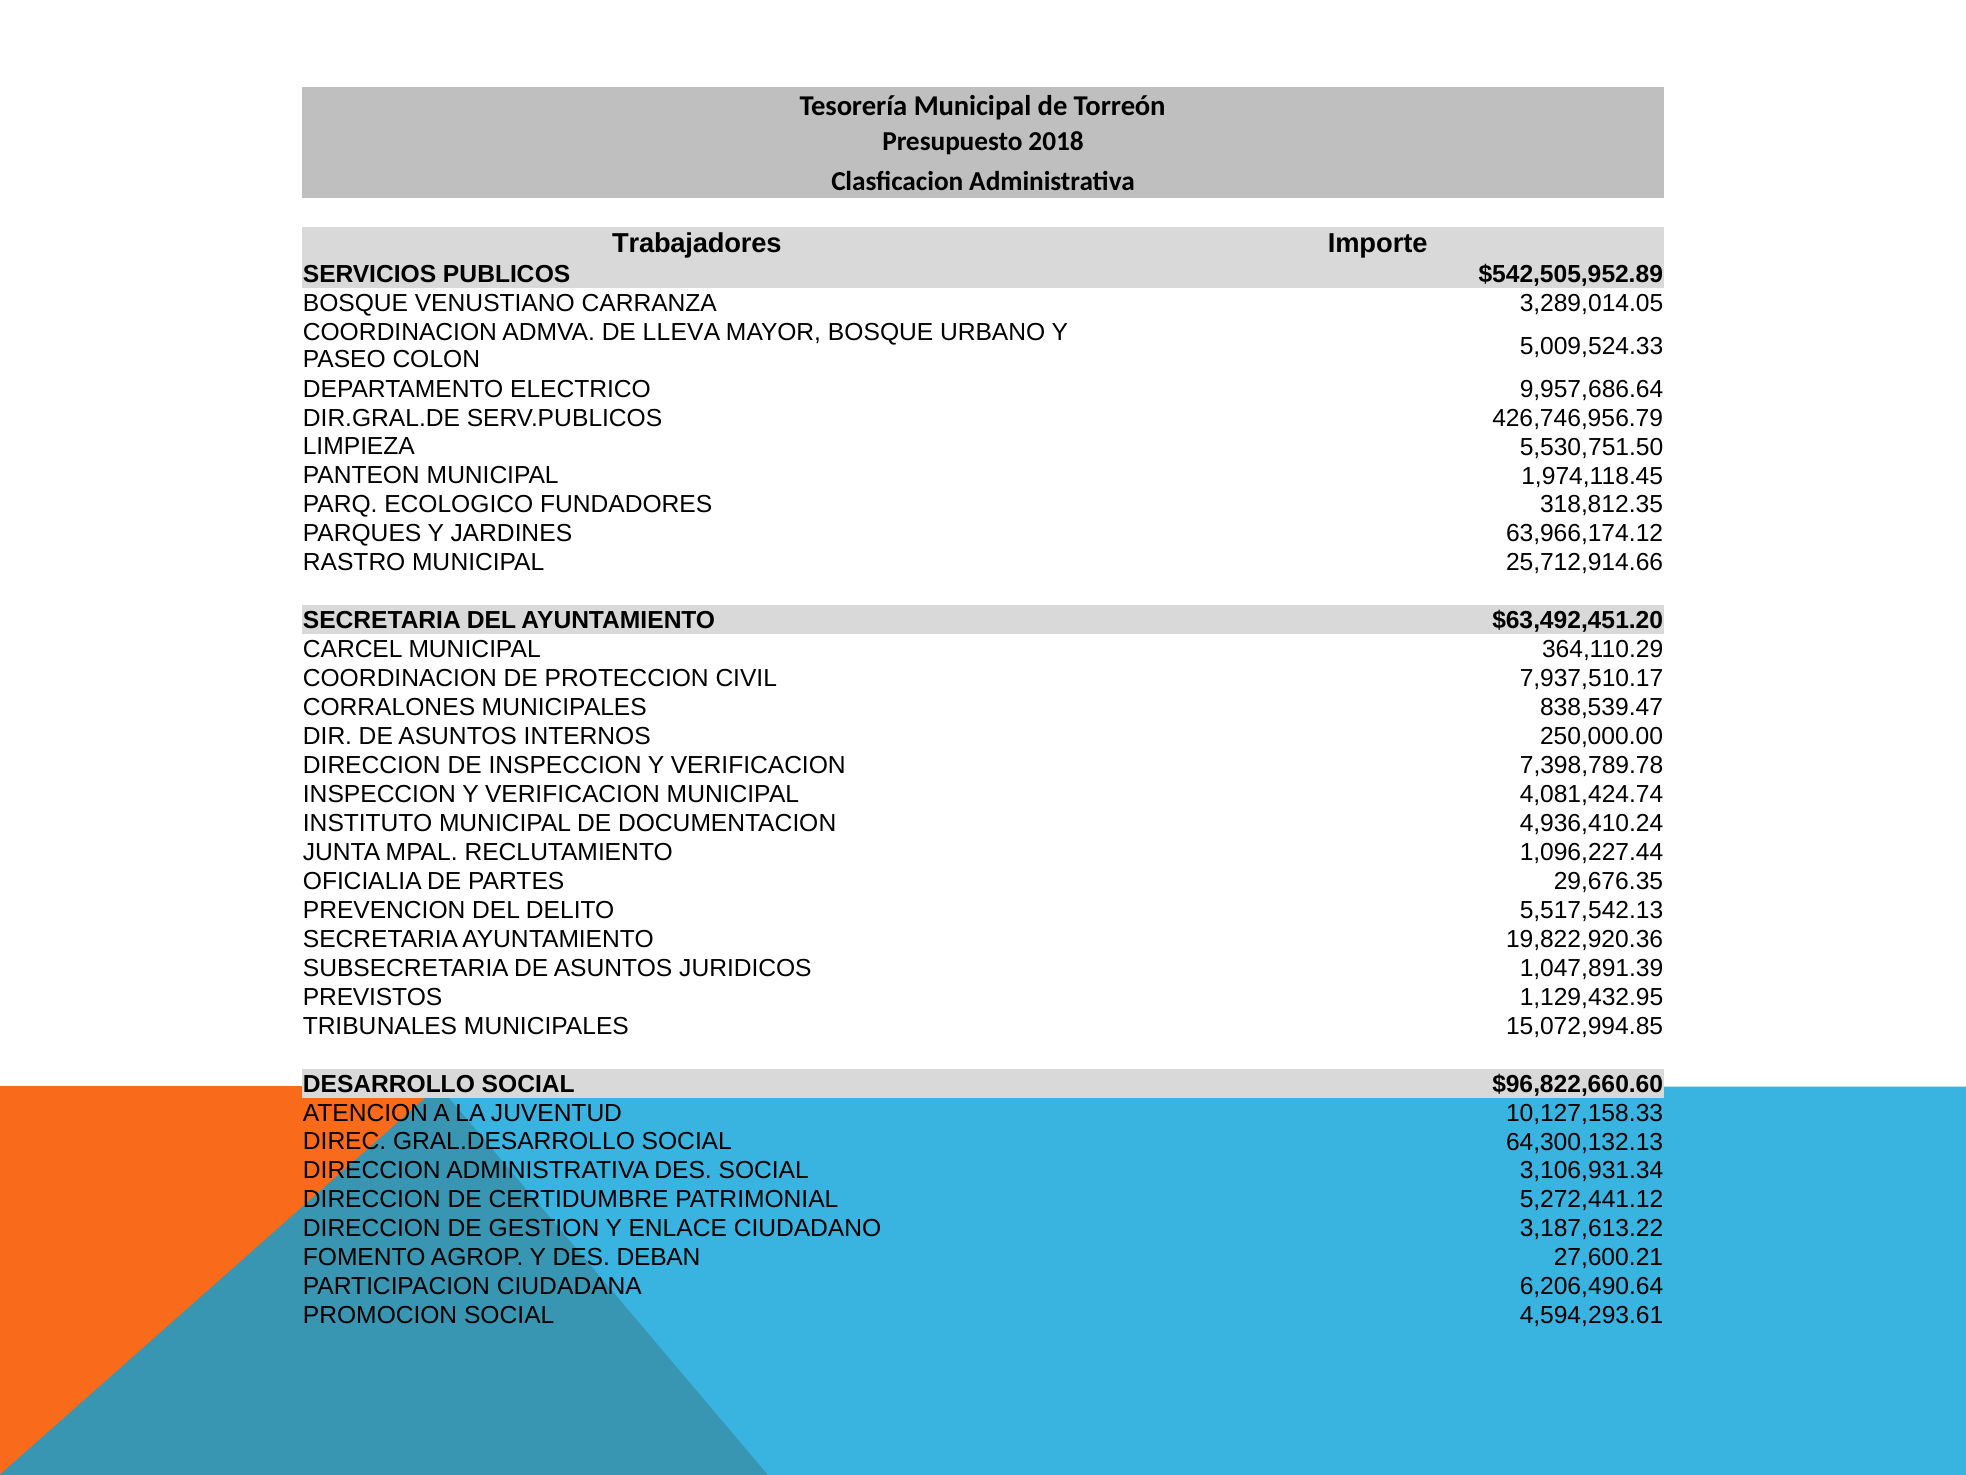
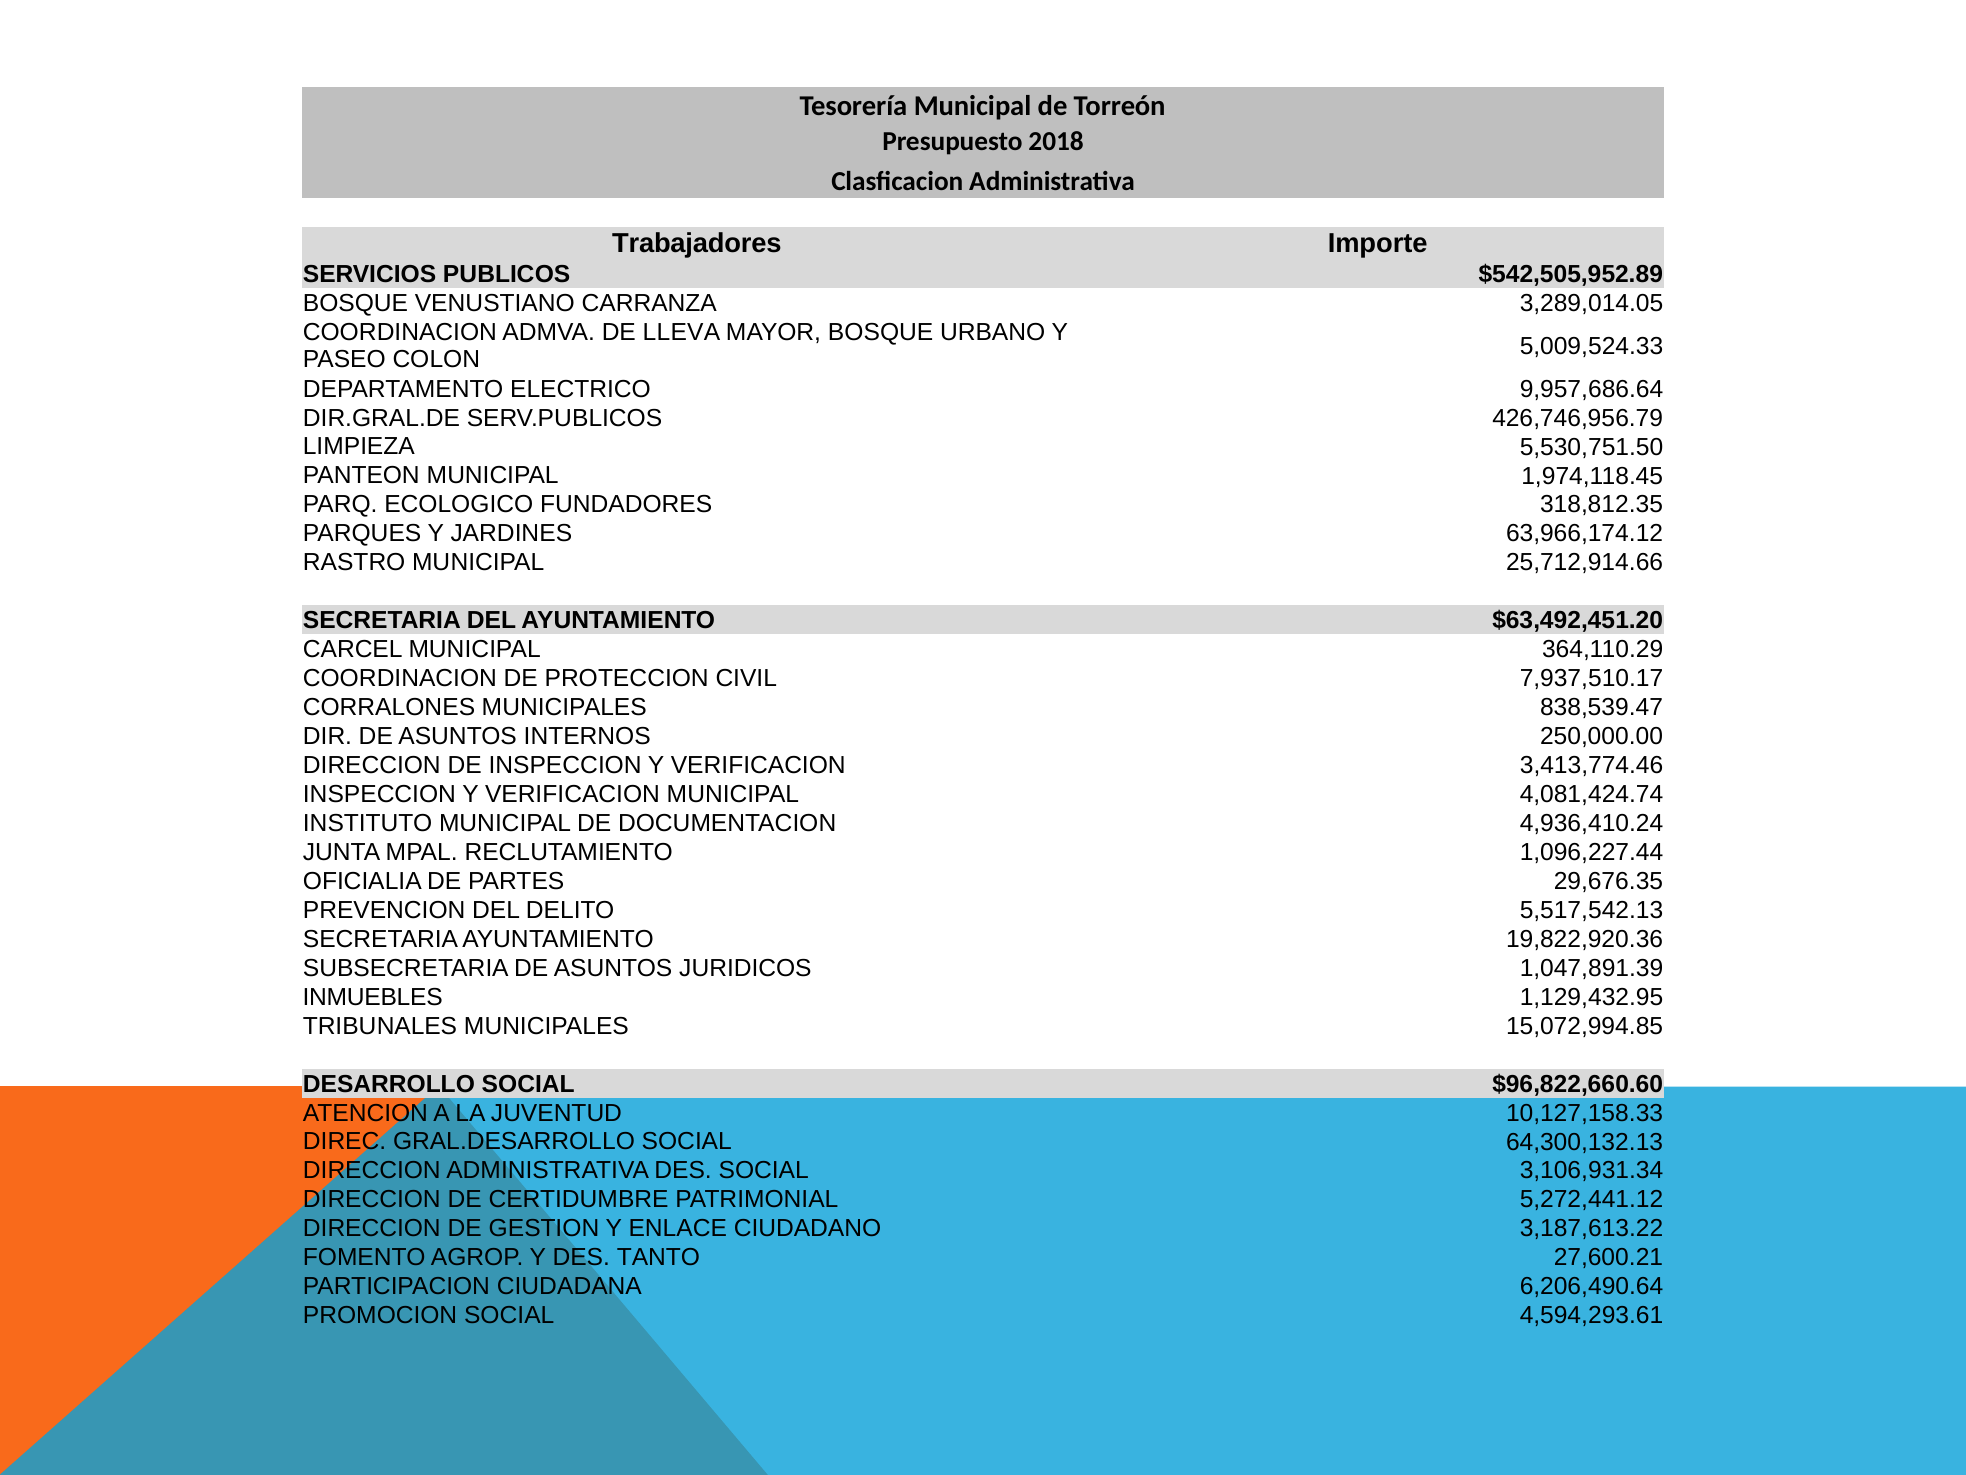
7,398,789.78: 7,398,789.78 -> 3,413,774.46 (1592, 765)
PREVISTOS: PREVISTOS -> INMUEBLES (373, 997)
DEBAN: DEBAN -> TANTO (658, 1257)
